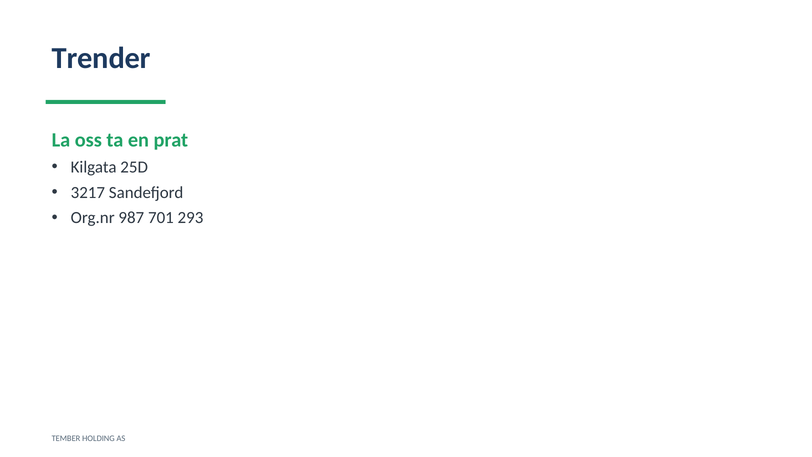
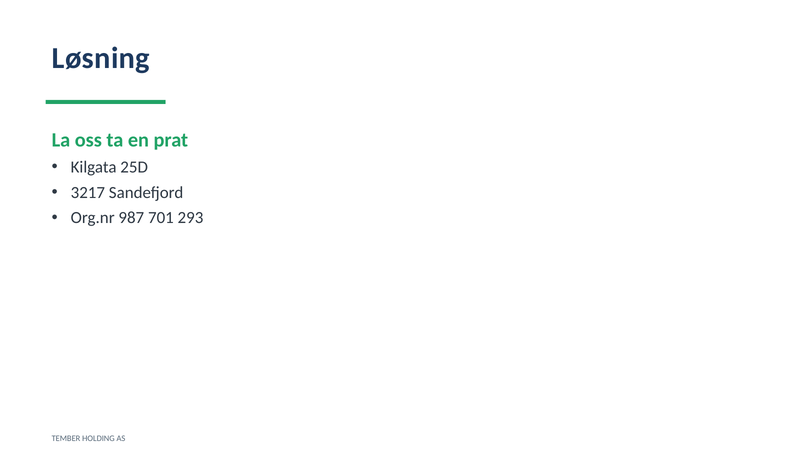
Trender: Trender -> Løsning (101, 58)
